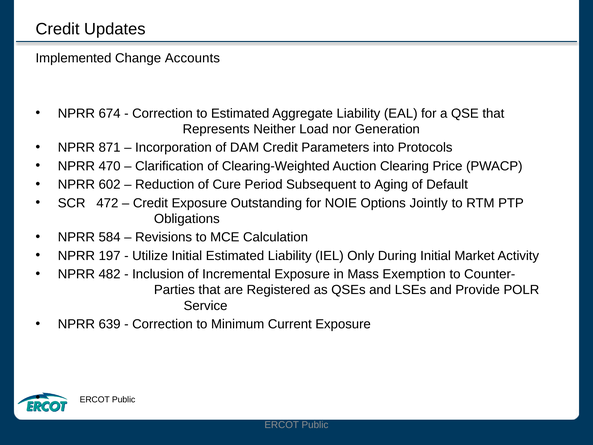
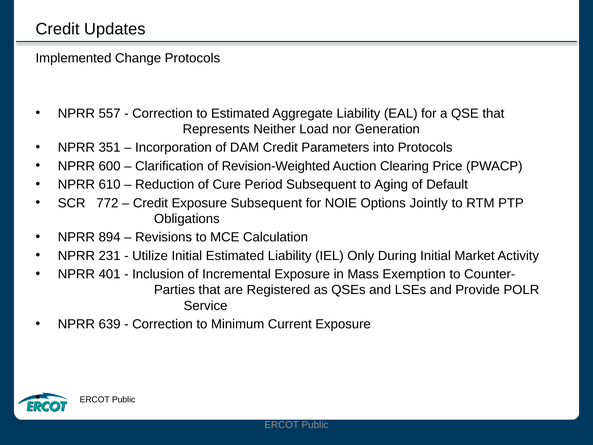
Change Accounts: Accounts -> Protocols (192, 58)
674: 674 -> 557 (110, 113)
871: 871 -> 351 (110, 148)
470: 470 -> 600 (110, 166)
Clearing-Weighted: Clearing-Weighted -> Revision-Weighted (276, 166)
602: 602 -> 610 (110, 184)
472: 472 -> 772 (107, 203)
Exposure Outstanding: Outstanding -> Subsequent (266, 203)
584: 584 -> 894 (110, 237)
197: 197 -> 231 (110, 256)
482: 482 -> 401 (110, 274)
